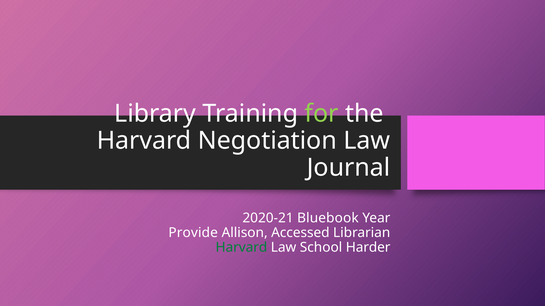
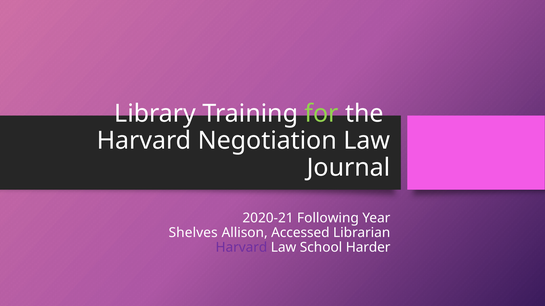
Bluebook: Bluebook -> Following (328, 219)
Provide: Provide -> Shelves (193, 233)
Harvard colour: green -> purple (241, 248)
